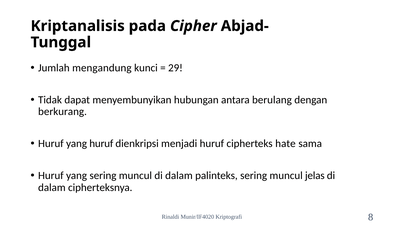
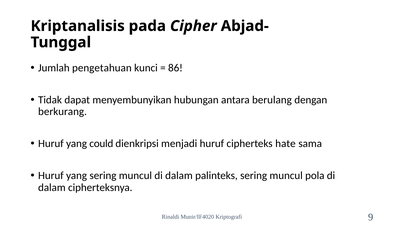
mengandung: mengandung -> pengetahuan (102, 68)
29: 29 -> 86 (175, 68)
yang huruf: huruf -> could (101, 144)
jelas: jelas -> pola (315, 176)
8: 8 -> 9 (371, 217)
